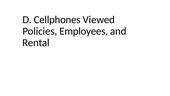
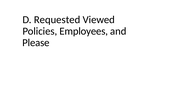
Cellphones: Cellphones -> Requested (57, 20)
Rental: Rental -> Please (36, 43)
